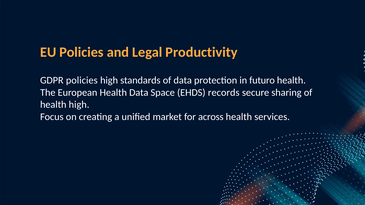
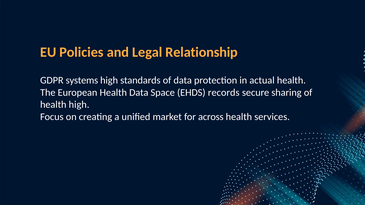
Productivity: Productivity -> Relationship (202, 52)
GDPR policies: policies -> systems (82, 80)
futuro: futuro -> actual (262, 80)
